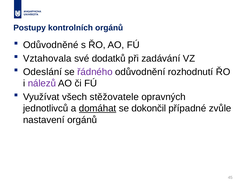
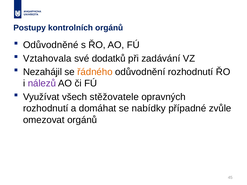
Odeslání: Odeslání -> Nezahájil (43, 72)
řádného colour: purple -> orange (95, 72)
jednotlivců: jednotlivců -> rozhodnutí (46, 109)
domáhat underline: present -> none (98, 109)
dokončil: dokončil -> nabídky (149, 109)
nastavení: nastavení -> omezovat (44, 120)
